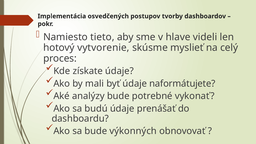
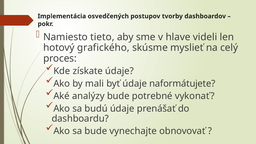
vytvorenie: vytvorenie -> grafického (103, 48)
výkonných: výkonných -> vynechajte (133, 131)
